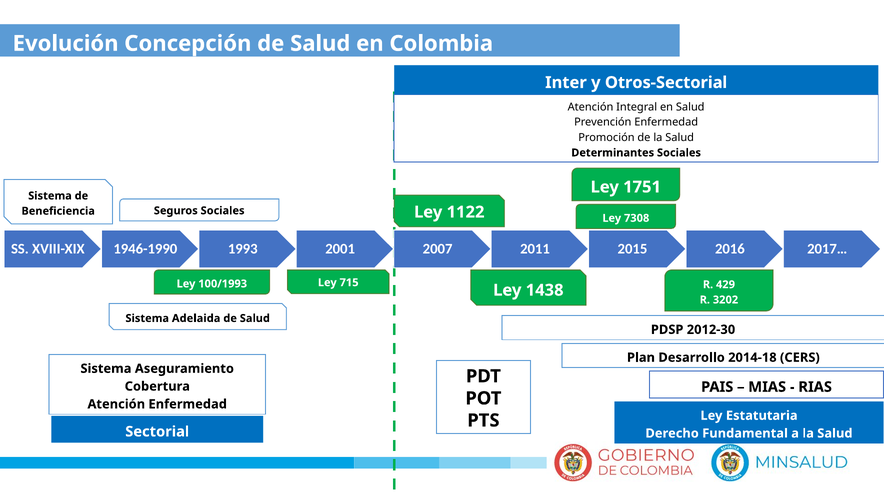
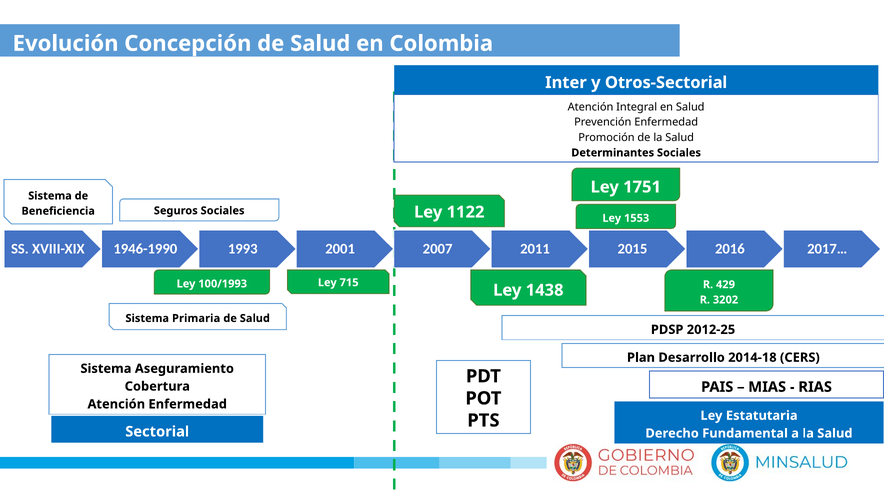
7308: 7308 -> 1553 (637, 218)
Adelaida: Adelaida -> Primaria (196, 318)
2012-30: 2012-30 -> 2012-25 (711, 330)
